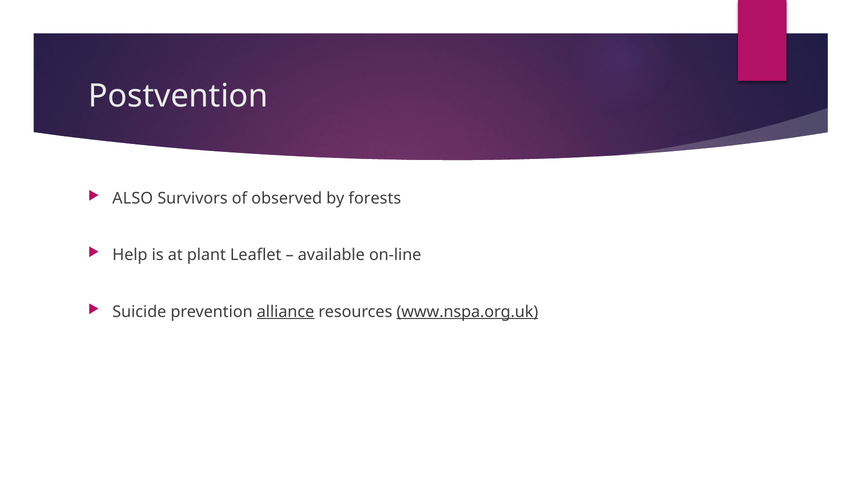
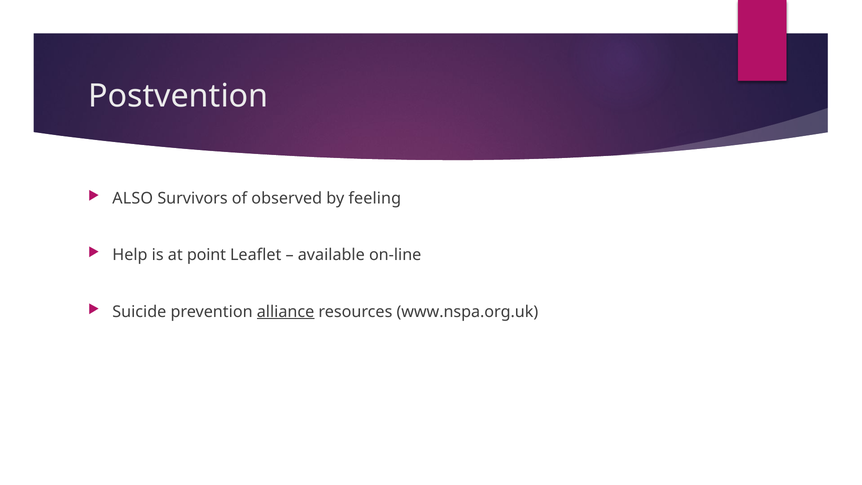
forests: forests -> feeling (375, 198)
plant: plant -> point (206, 255)
www.nspa.org.uk underline: present -> none (467, 312)
